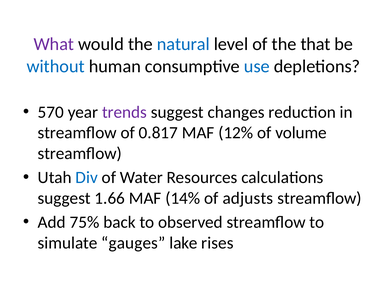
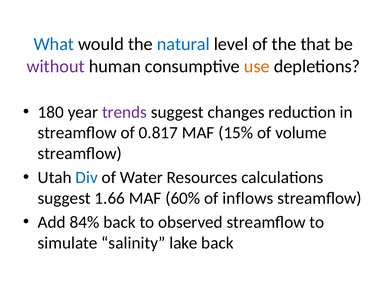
What colour: purple -> blue (54, 44)
without colour: blue -> purple (56, 66)
use colour: blue -> orange (257, 66)
570: 570 -> 180 (51, 112)
12%: 12% -> 15% (236, 133)
14%: 14% -> 60% (183, 198)
adjusts: adjusts -> inflows (248, 198)
75%: 75% -> 84% (85, 222)
gauges: gauges -> salinity (133, 243)
lake rises: rises -> back (217, 243)
